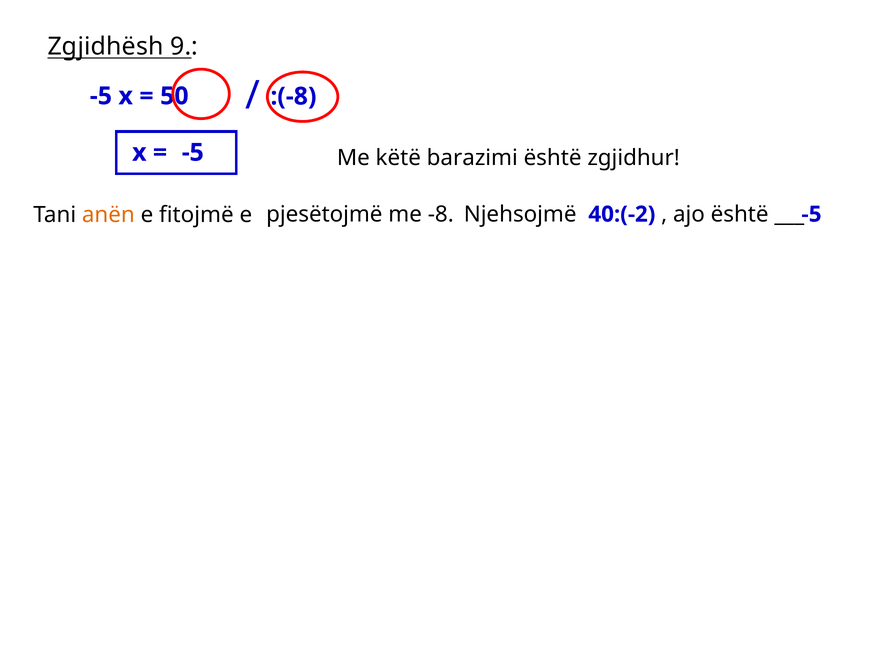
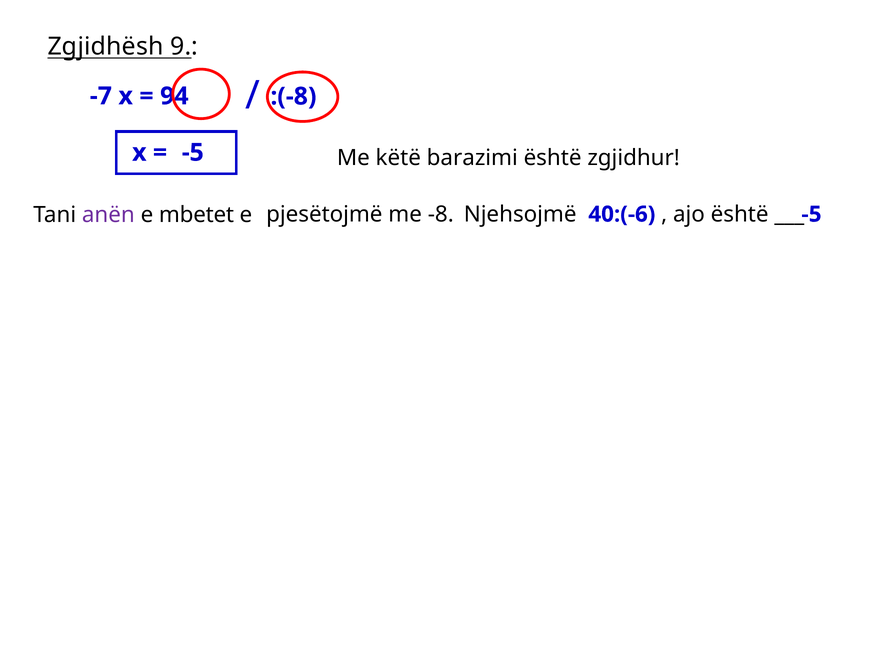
-5: -5 -> -7 (101, 96)
50: 50 -> 94 (174, 96)
anën colour: orange -> purple (108, 215)
fitojmë: fitojmë -> mbetet (196, 215)
40:(-2: 40:(-2 -> 40:(-6 (622, 214)
